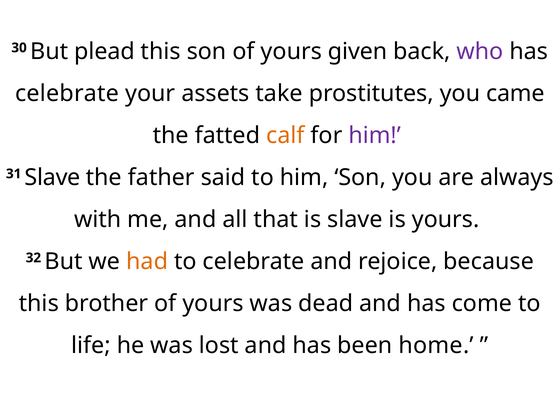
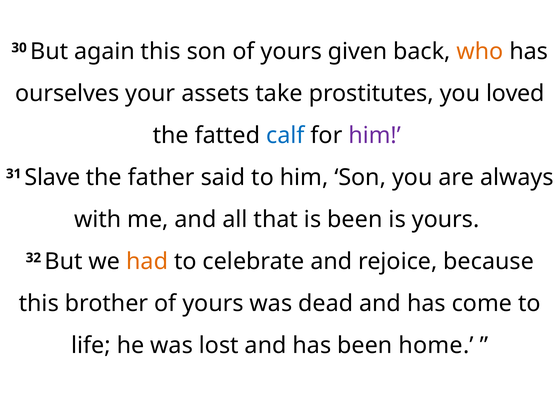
plead: plead -> again (105, 52)
who colour: purple -> orange (480, 52)
celebrate: celebrate -> ourselves (67, 94)
came: came -> loved (515, 94)
calf colour: orange -> blue (285, 136)
is slave: slave -> been (355, 220)
